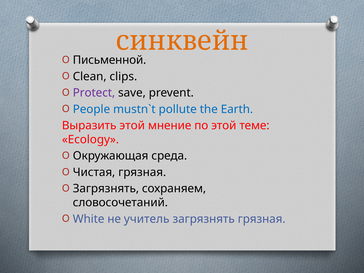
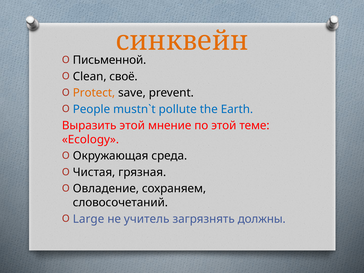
clips: clips -> своё (123, 76)
Protect colour: purple -> orange (94, 93)
Загрязнять: Загрязнять -> Овладение (106, 189)
White: White -> Large (89, 219)
загрязнять грязная: грязная -> должны (262, 219)
